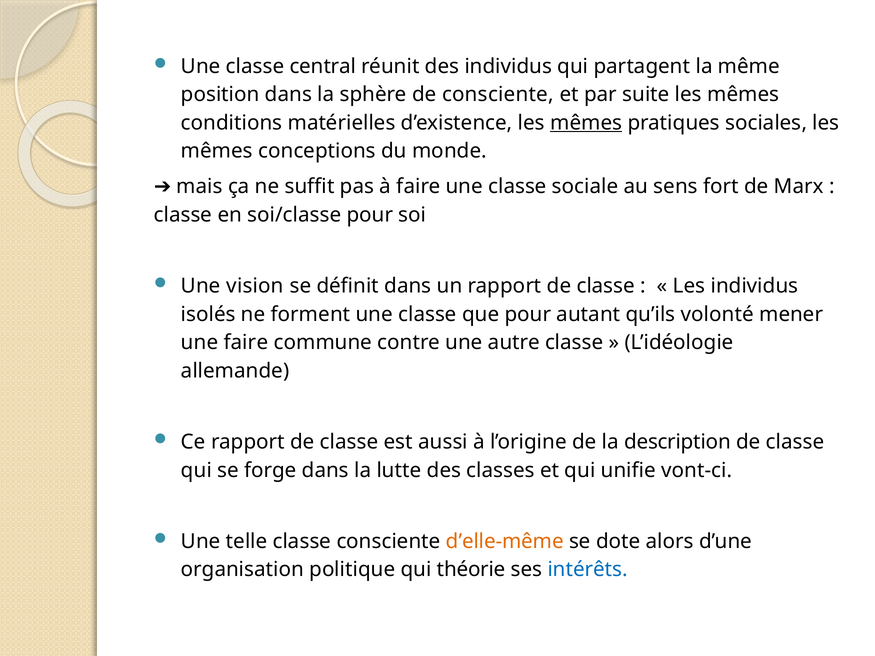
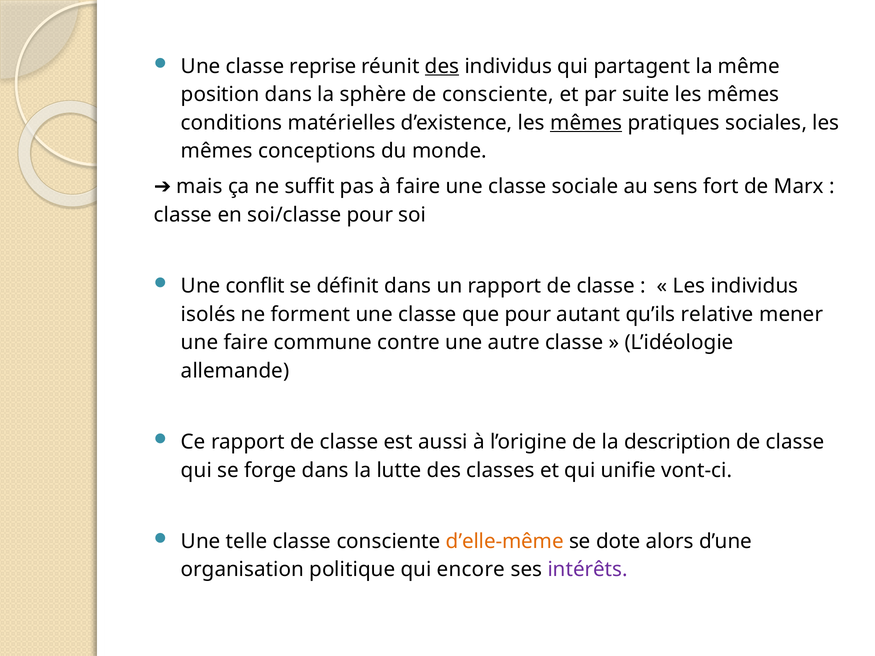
central: central -> reprise (323, 66)
des underline: none -> present (442, 66)
vision: vision -> conflit (255, 286)
volonté: volonté -> relative (717, 314)
théorie: théorie -> encore (471, 570)
intérêts colour: blue -> purple (588, 570)
